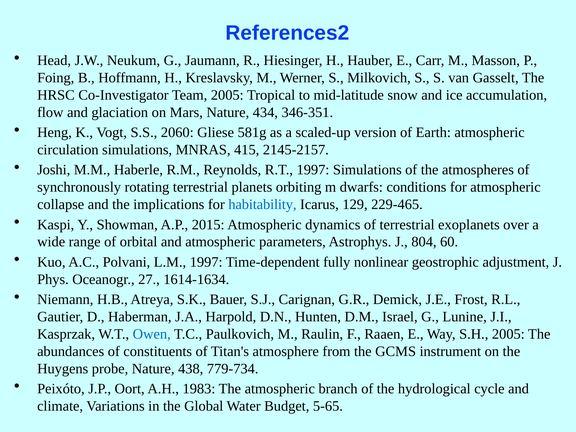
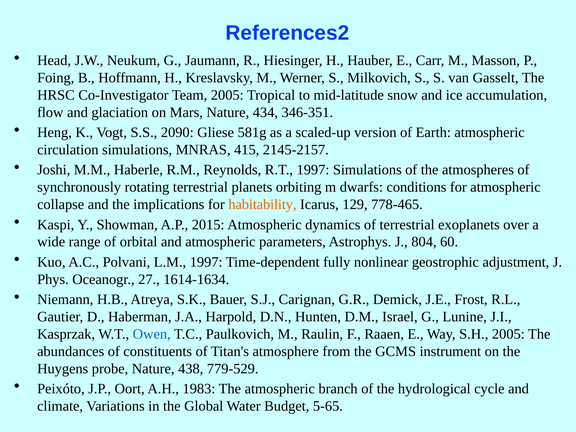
2060: 2060 -> 2090 (177, 132)
habitability colour: blue -> orange (262, 204)
229-465: 229-465 -> 778-465 (397, 204)
779-734: 779-734 -> 779-529 (233, 369)
